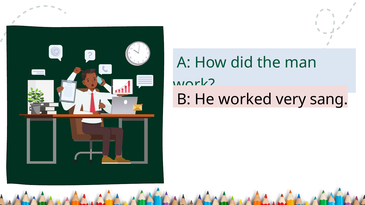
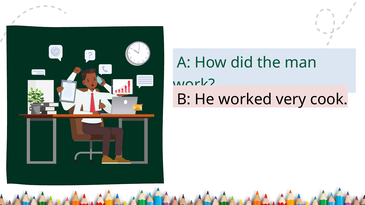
sang: sang -> cook (329, 100)
